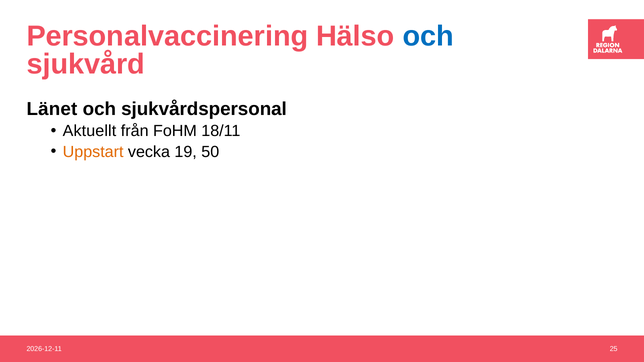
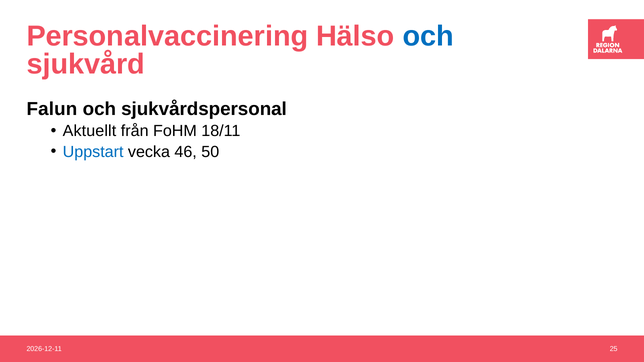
Länet: Länet -> Falun (52, 109)
Uppstart colour: orange -> blue (93, 152)
19: 19 -> 46 (186, 152)
